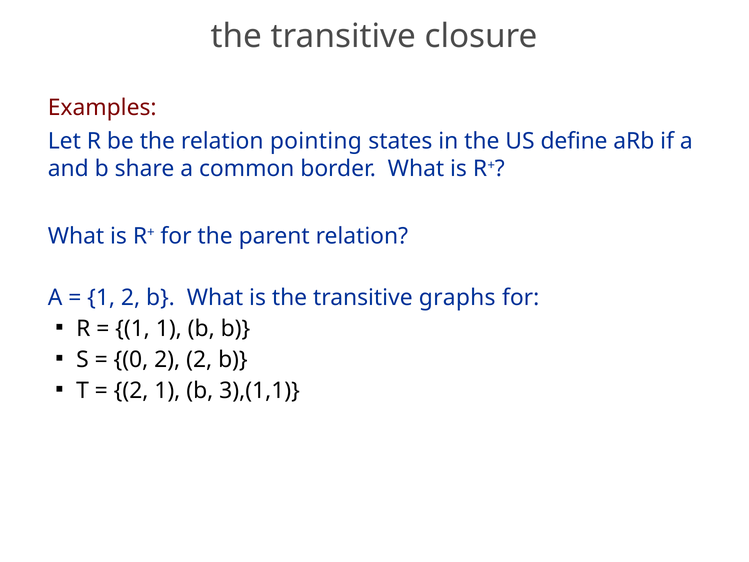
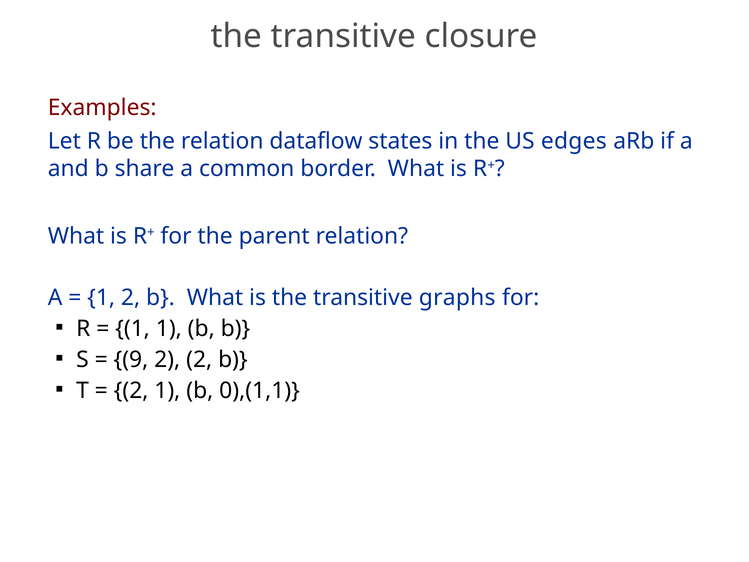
pointing: pointing -> dataflow (316, 141)
define: define -> edges (574, 141)
0: 0 -> 9 (131, 360)
3),(1,1: 3),(1,1 -> 0),(1,1 (260, 391)
